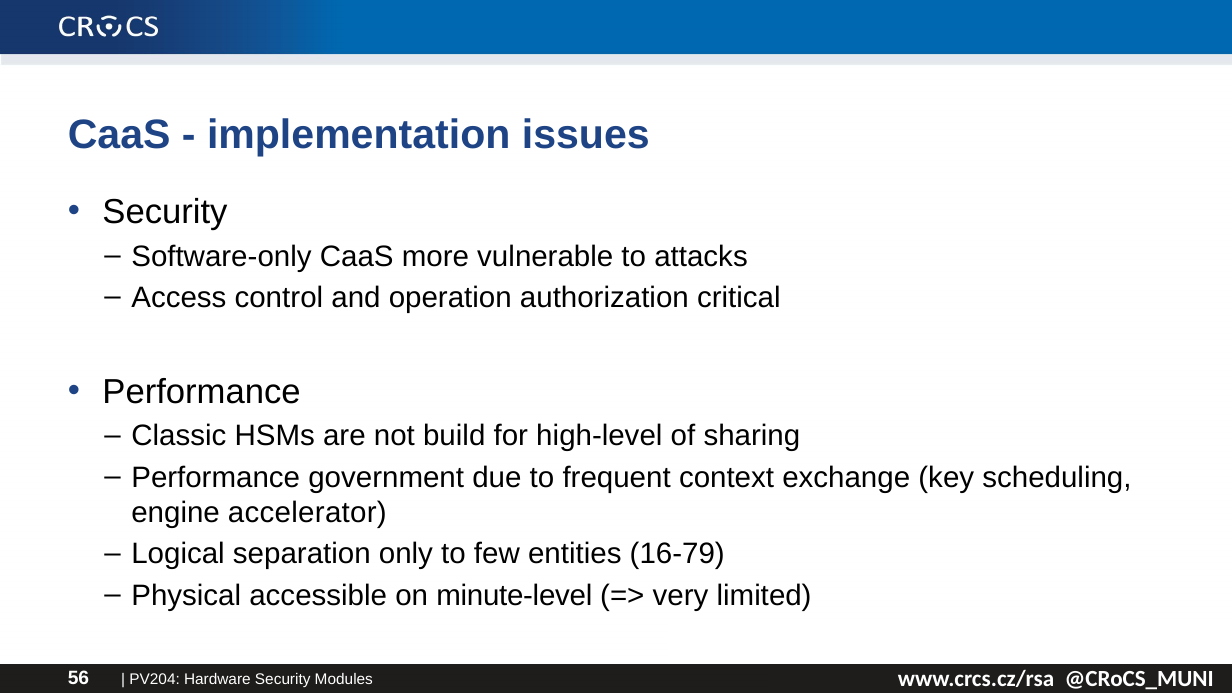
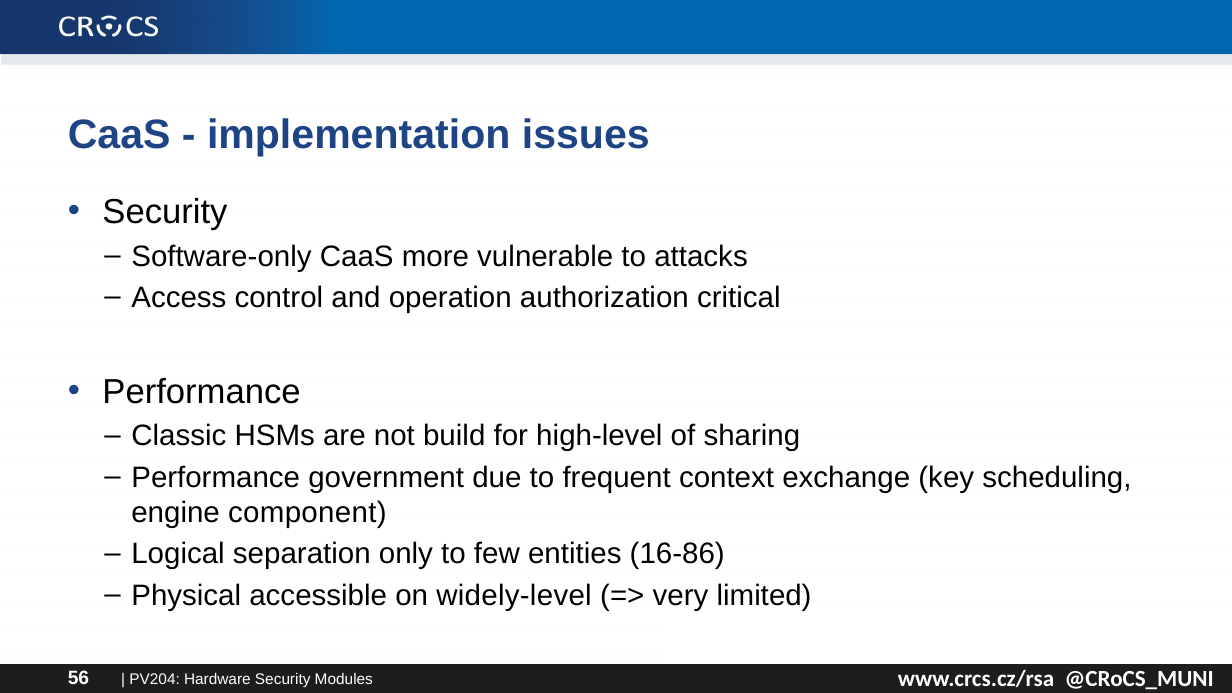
accelerator: accelerator -> component (307, 513)
16-79: 16-79 -> 16-86 (677, 554)
minute-level: minute-level -> widely-level (514, 595)
